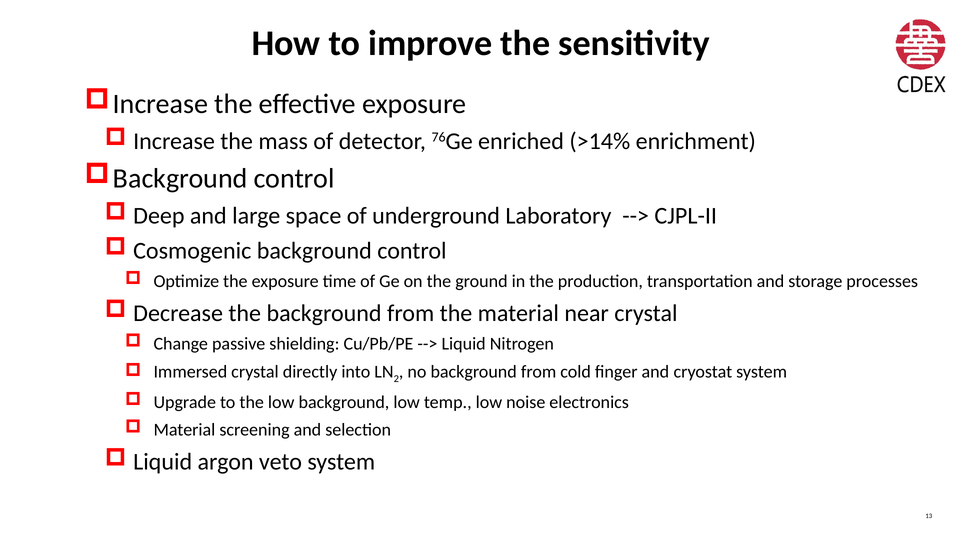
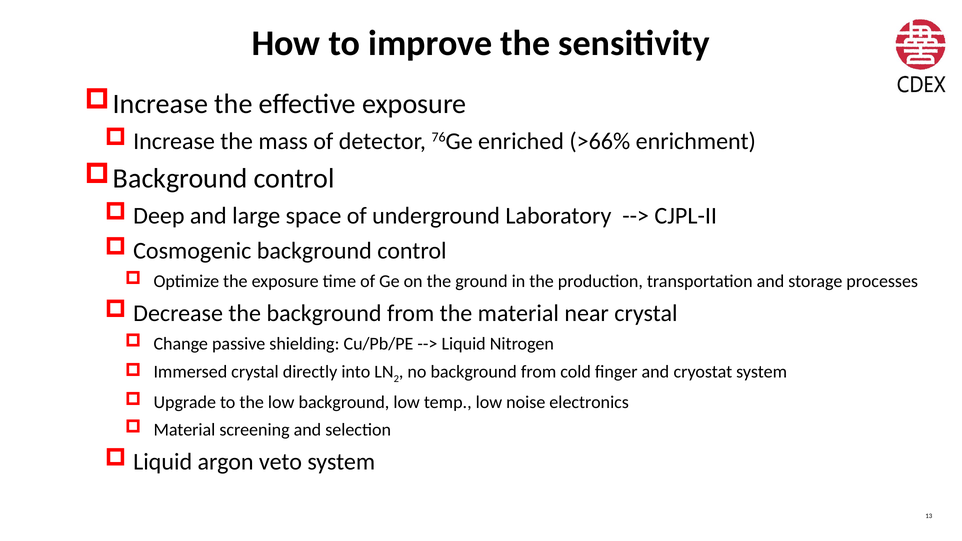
>14%: >14% -> >66% (600, 141)
